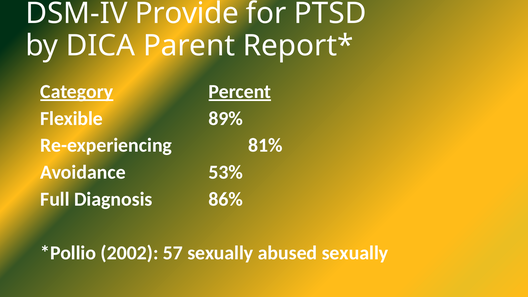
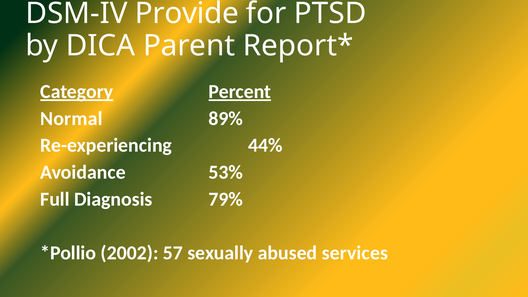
Flexible: Flexible -> Normal (71, 119)
81%: 81% -> 44% (265, 145)
86%: 86% -> 79% (226, 199)
abused sexually: sexually -> services (355, 253)
